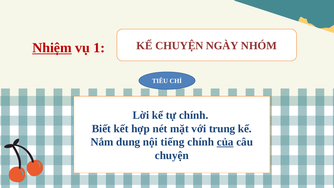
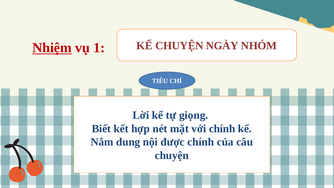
tự chính: chính -> giọng (194, 115)
với trung: trung -> chính (222, 129)
tiếng: tiếng -> được (173, 142)
của underline: present -> none (225, 142)
